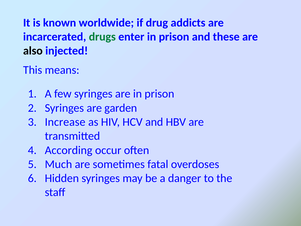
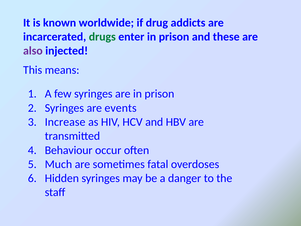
also colour: black -> purple (33, 51)
garden: garden -> events (121, 108)
According: According -> Behaviour (69, 150)
